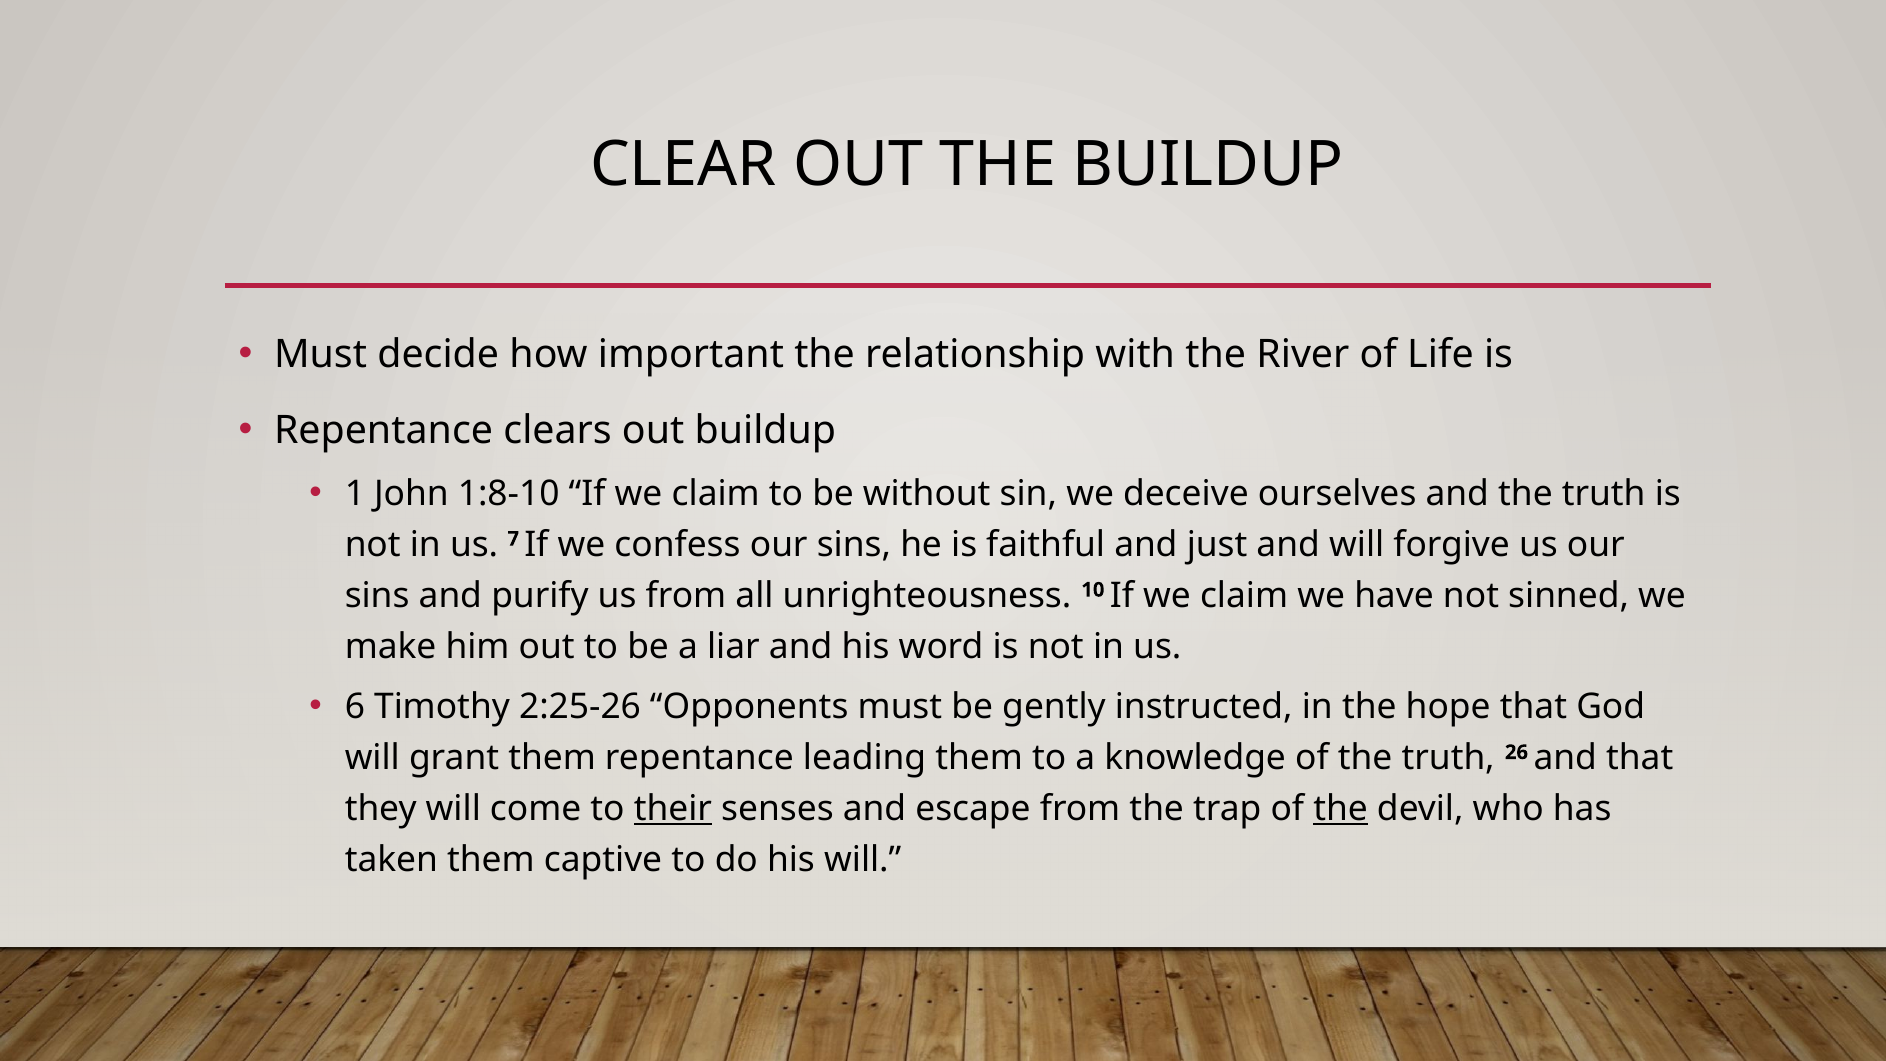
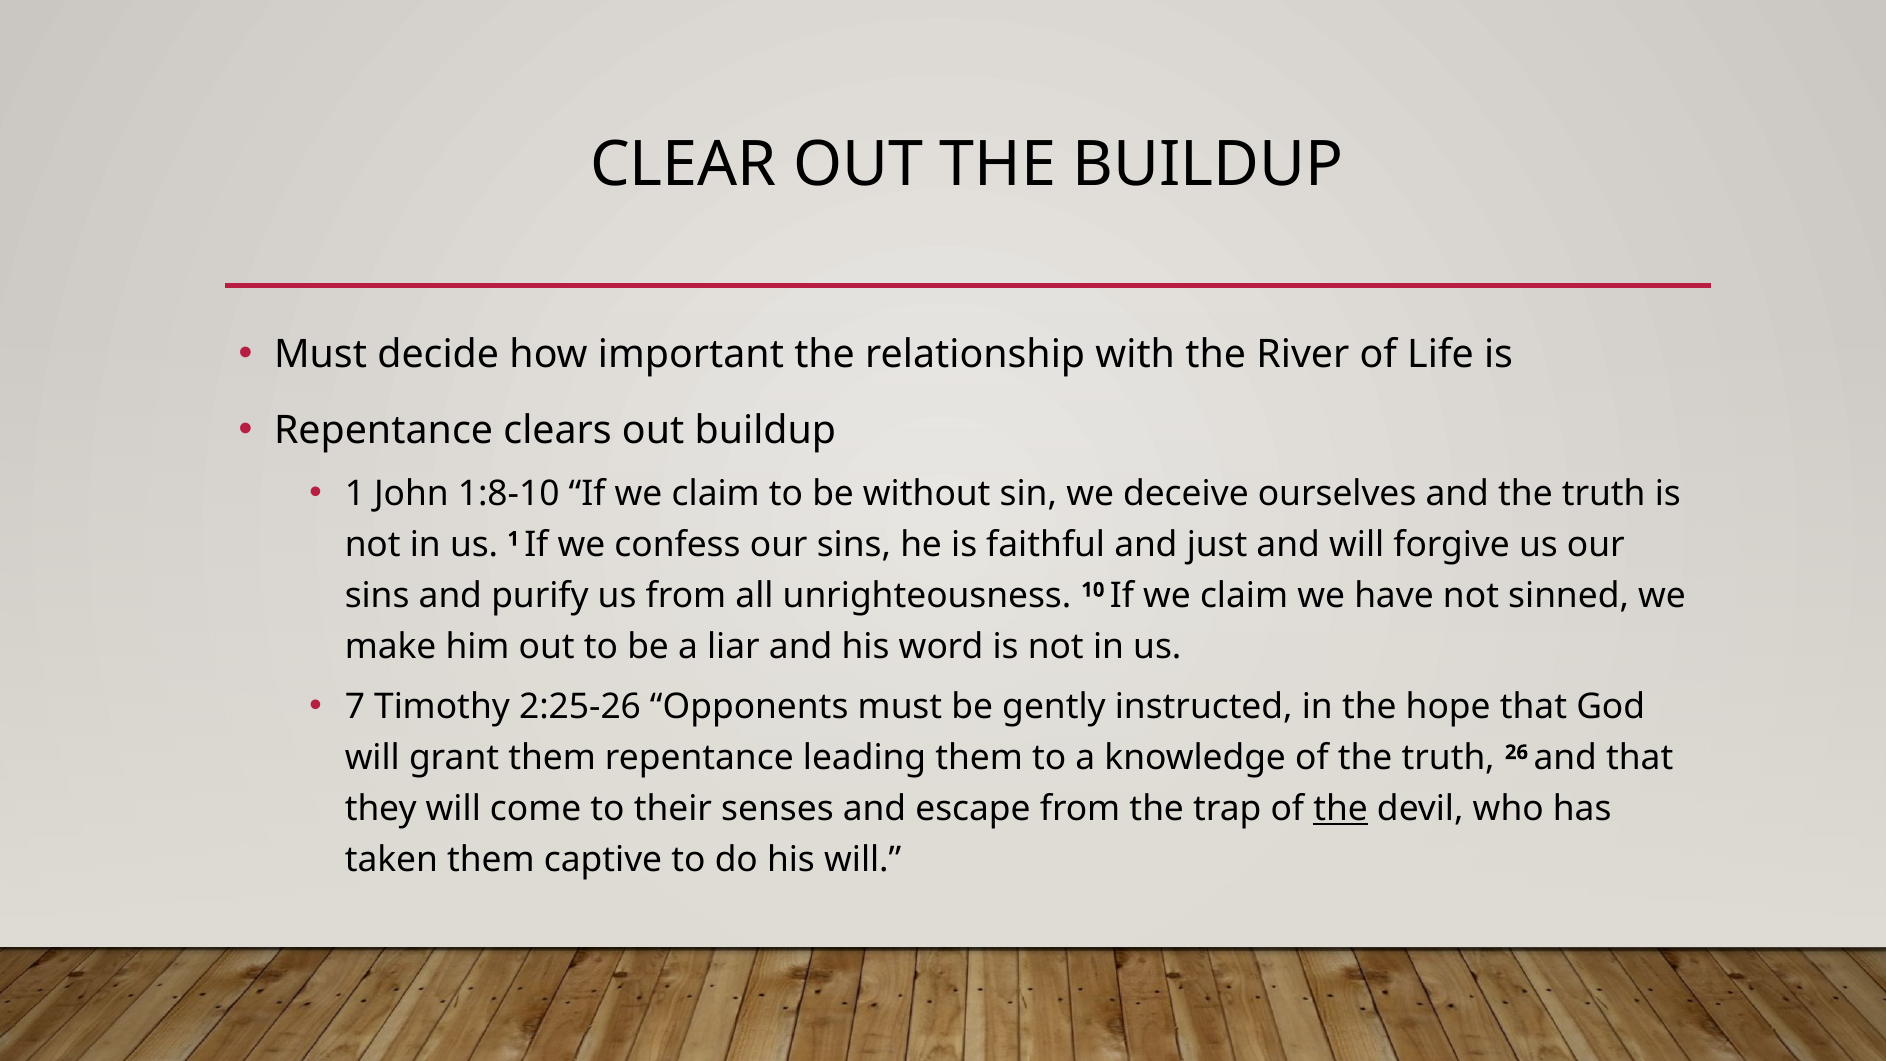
us 7: 7 -> 1 (513, 539)
6: 6 -> 7 (355, 707)
their underline: present -> none (673, 809)
